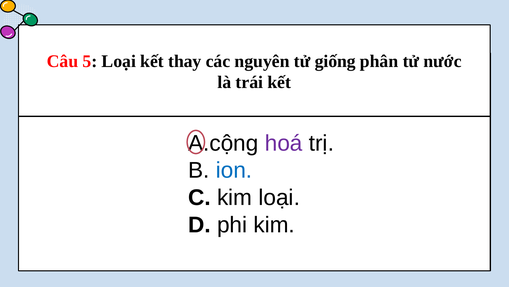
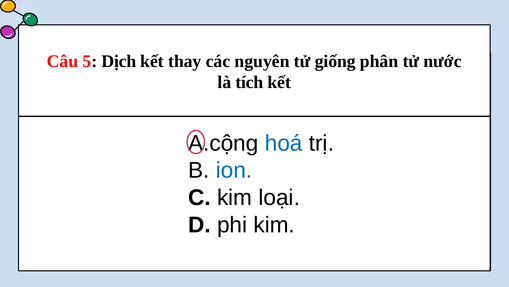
5 Loại: Loại -> Dịch (119, 61)
trái: trái -> tích (249, 82)
hoá colour: purple -> blue (284, 143)
